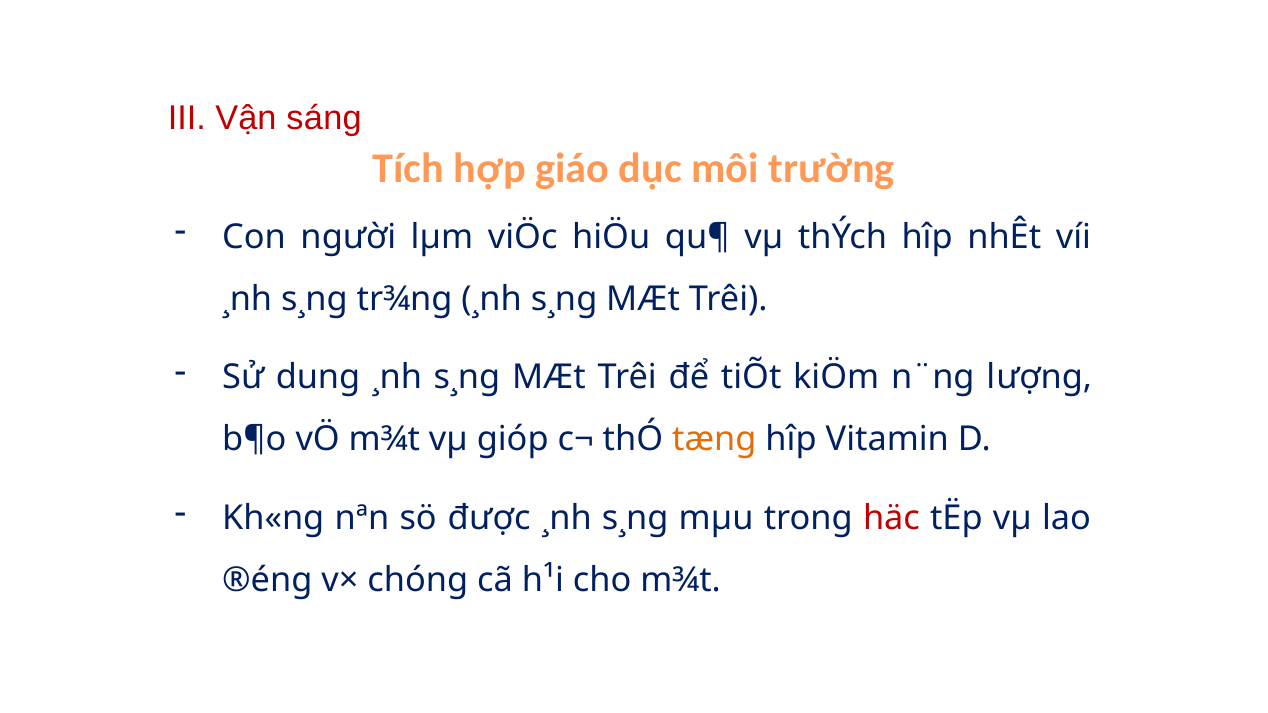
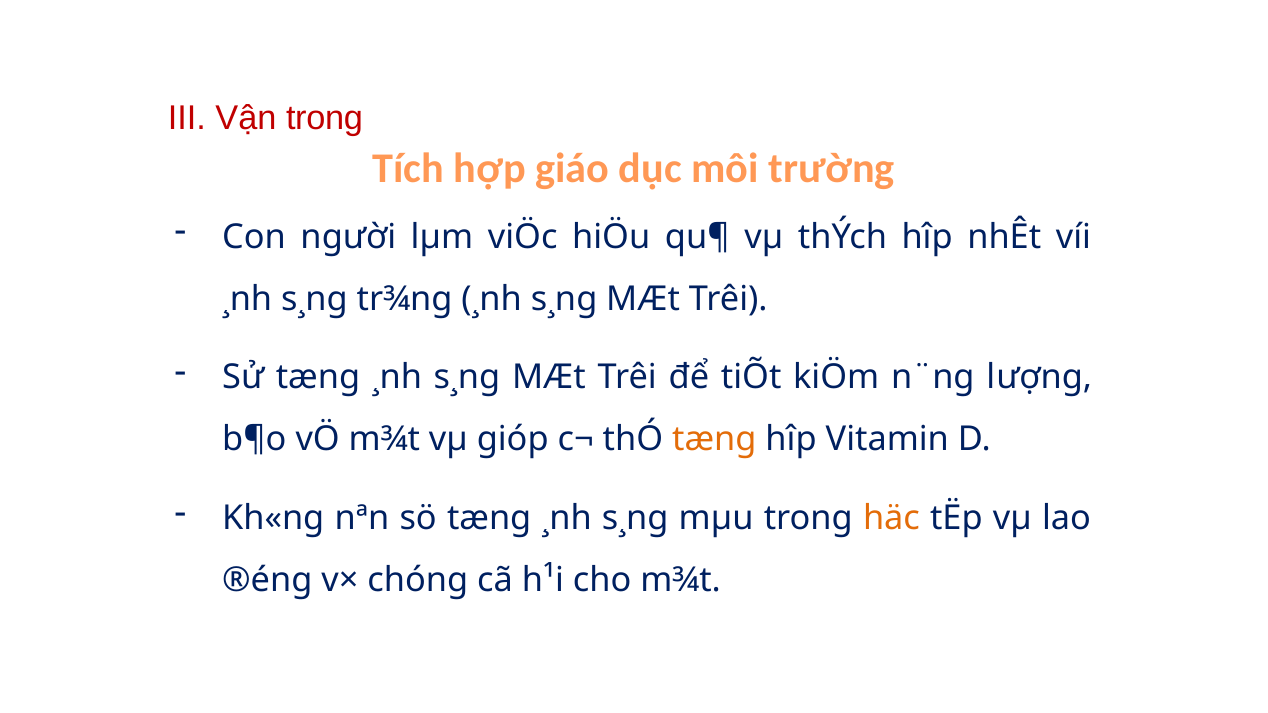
Vận sáng: sáng -> trong (324, 118)
Sử dung: dung -> tæng (318, 378)
sö được: được -> tæng (489, 519)
häc colour: red -> orange (891, 519)
